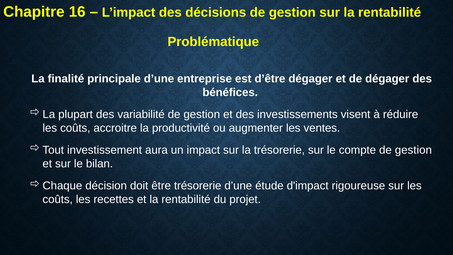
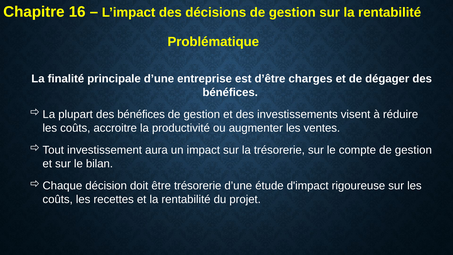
d’être dégager: dégager -> charges (310, 79)
plupart des variabilité: variabilité -> bénéfices (141, 114)
